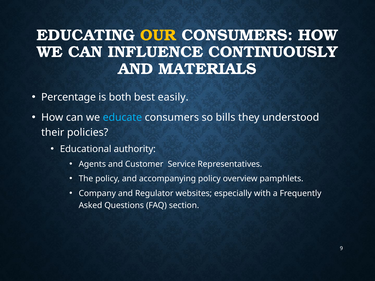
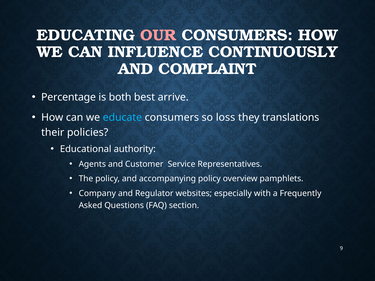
OUR colour: yellow -> pink (158, 35)
MATERIALS: MATERIALS -> COMPLAINT (208, 69)
easily: easily -> arrive (173, 97)
bills: bills -> loss (226, 118)
understood: understood -> translations (291, 118)
